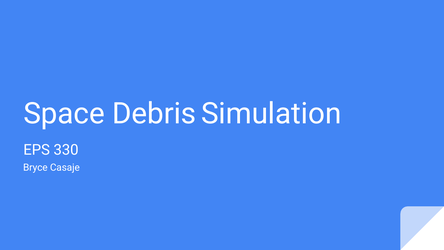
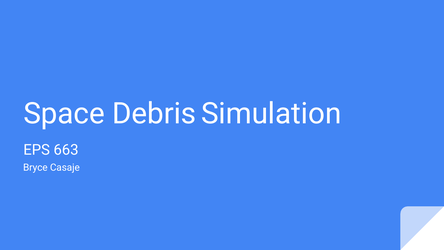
330: 330 -> 663 (66, 150)
